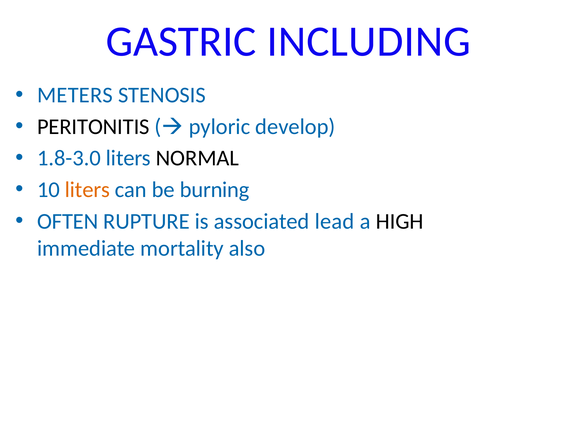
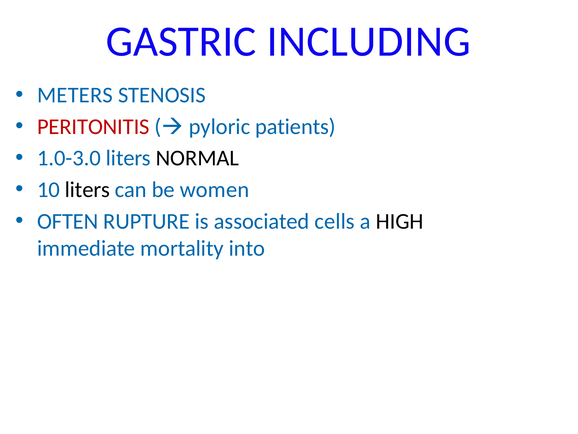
PERITONITIS colour: black -> red (93, 127)
develop: develop -> patients (295, 127)
1.8-3.0: 1.8-3.0 -> 1.0-3.0 (69, 158)
liters colour: orange -> black (87, 190)
burning: burning -> women (214, 190)
lead: lead -> cells (335, 221)
also: also -> into (247, 248)
